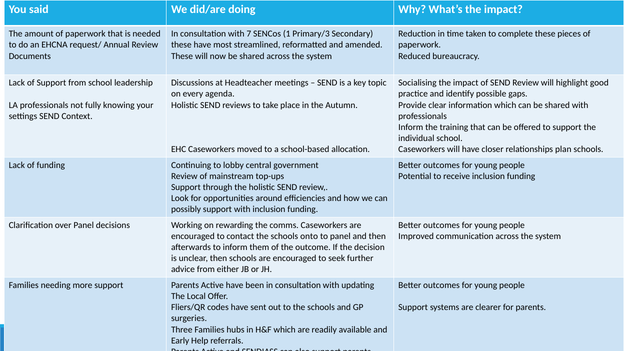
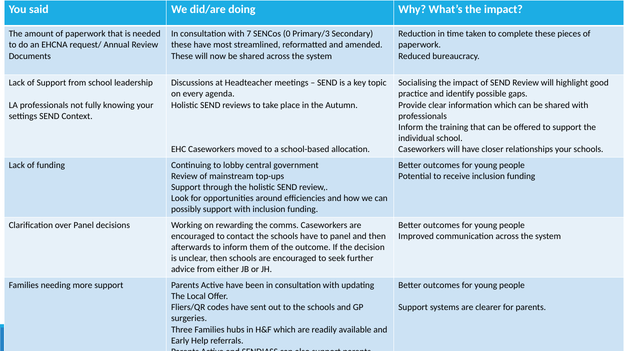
1: 1 -> 0 (287, 34)
relationships plan: plan -> your (563, 149)
schools onto: onto -> have (309, 236)
